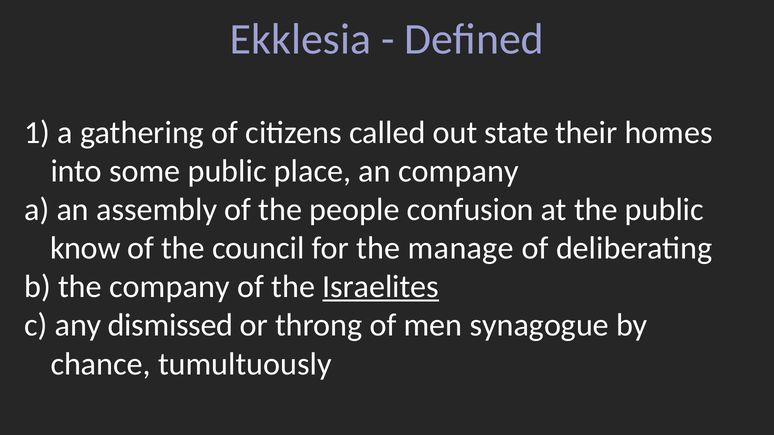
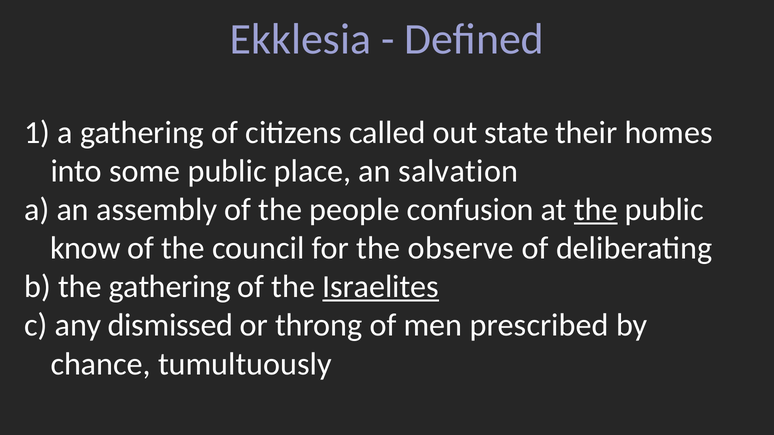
an company: company -> salvation (458, 171)
the underline: none -> present (596, 210)
manage: manage -> observe (461, 248)
the company: company -> gathering (170, 287)
synagogue: synagogue -> prescribed (539, 326)
